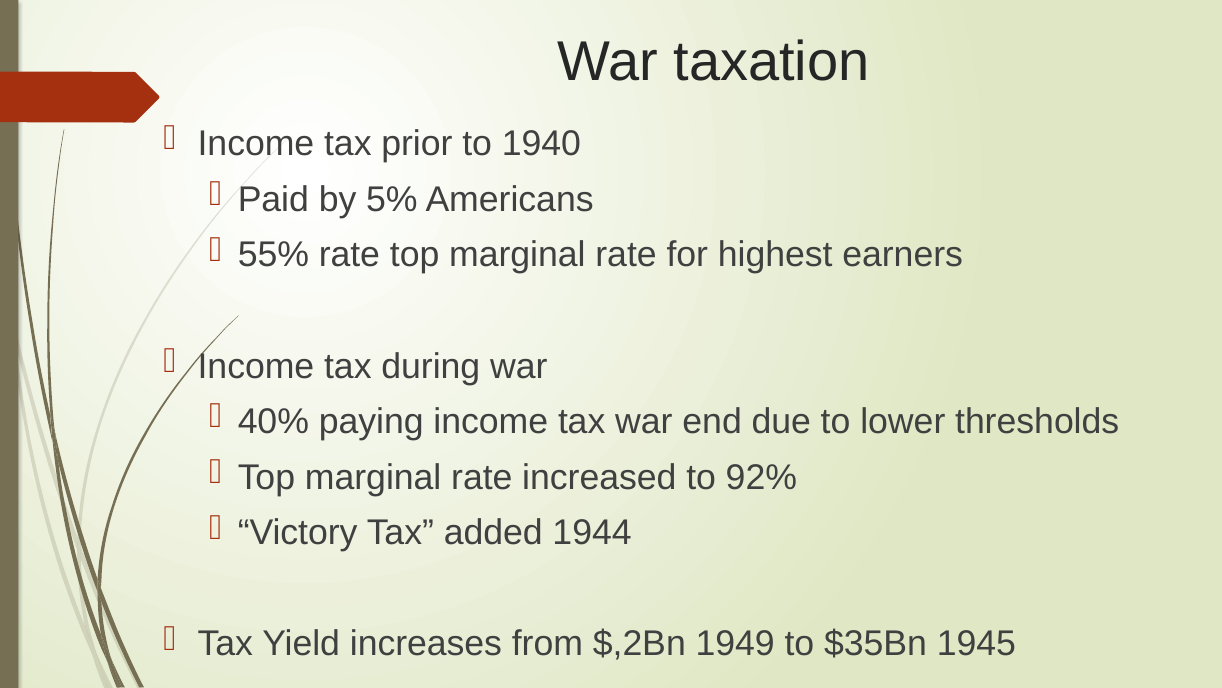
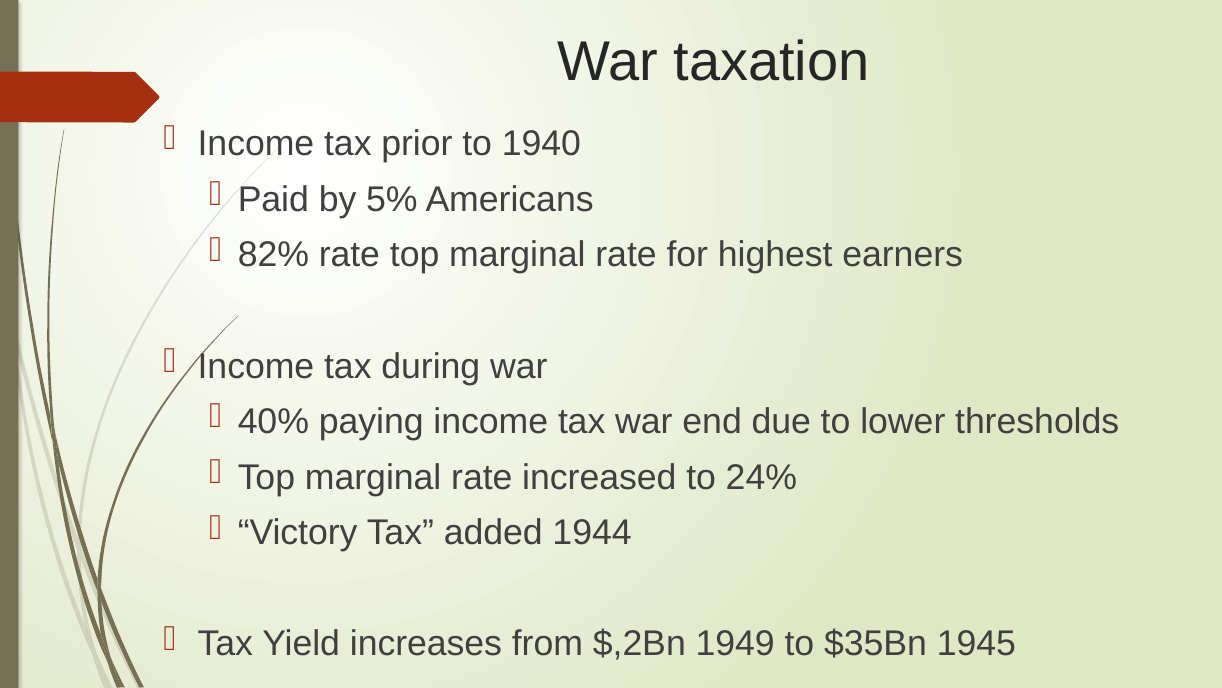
55%: 55% -> 82% (273, 255)
92%: 92% -> 24% (761, 477)
